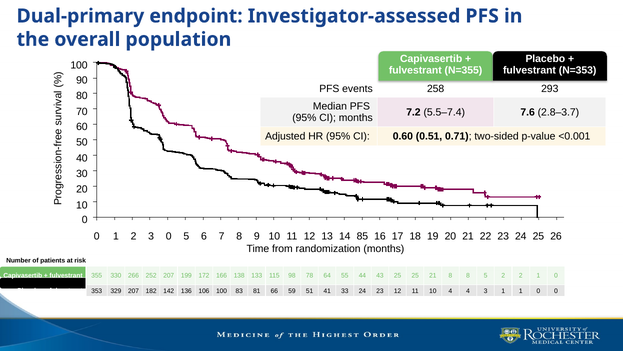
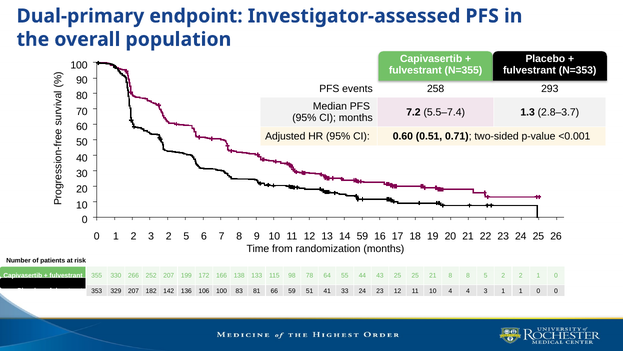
7.6: 7.6 -> 1.3 (528, 112)
3 0: 0 -> 2 (169, 236)
14 85: 85 -> 59 (362, 236)
